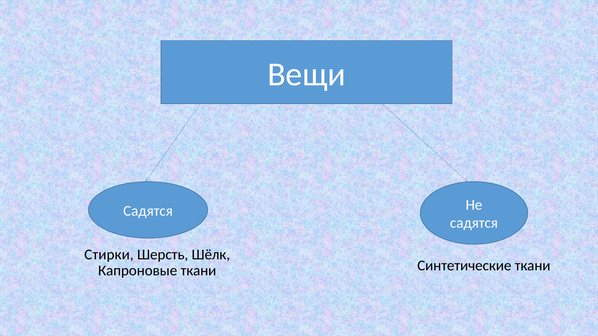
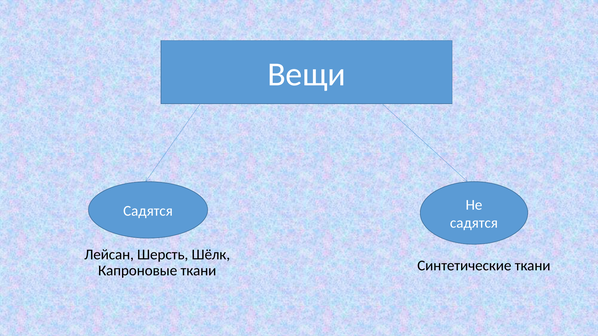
Стирки: Стирки -> Лейсан (109, 255)
